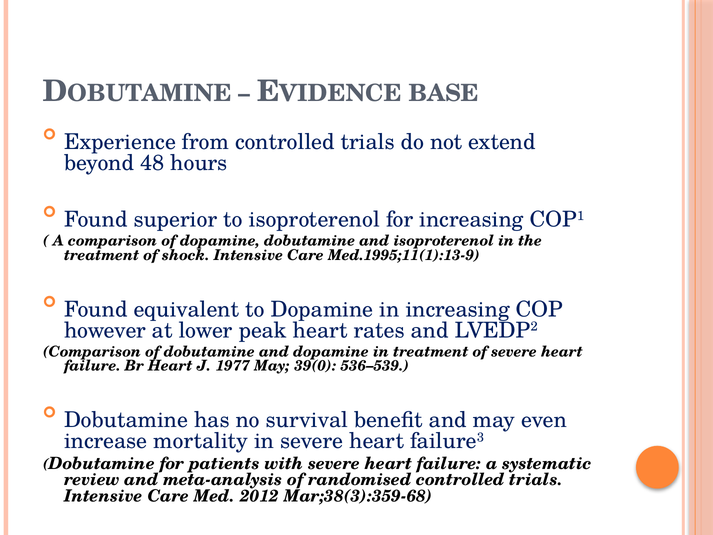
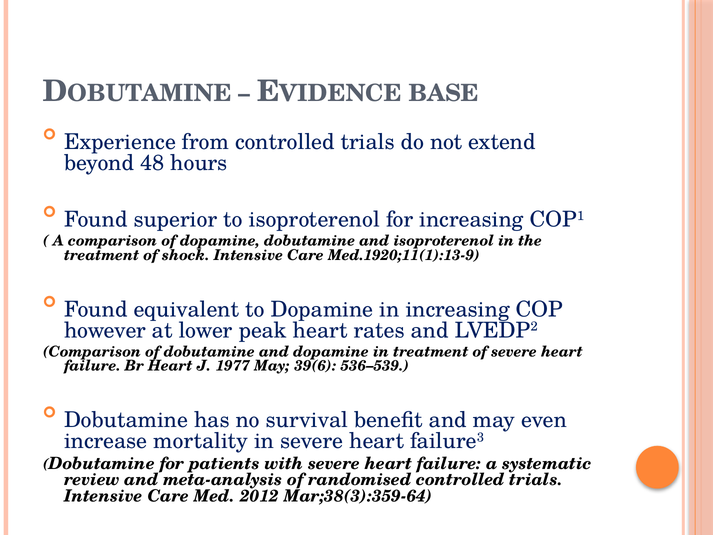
Med.1995;11(1):13-9: Med.1995;11(1):13-9 -> Med.1920;11(1):13-9 (404, 255)
39(0: 39(0 -> 39(6 (315, 366)
Mar;38(3):359-68: Mar;38(3):359-68 -> Mar;38(3):359-64 (358, 496)
